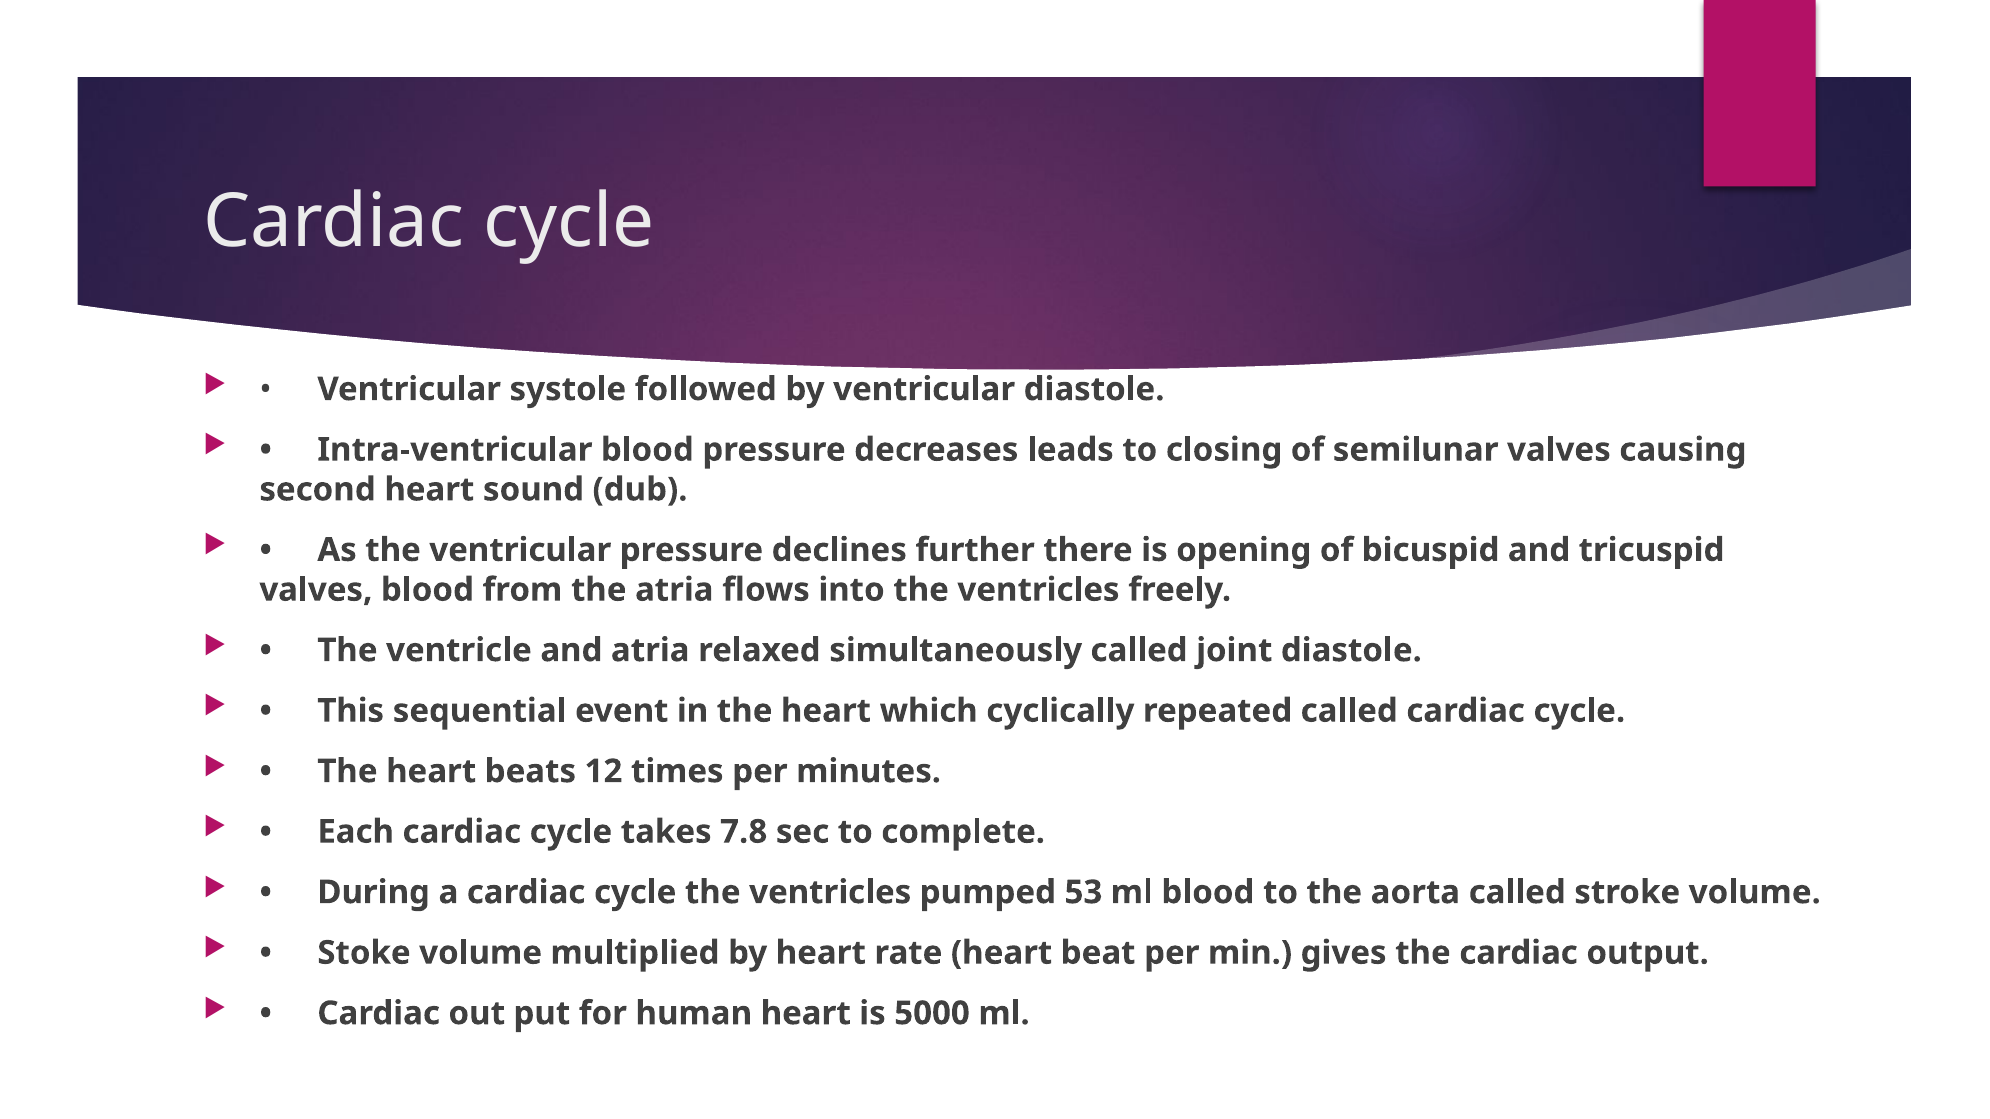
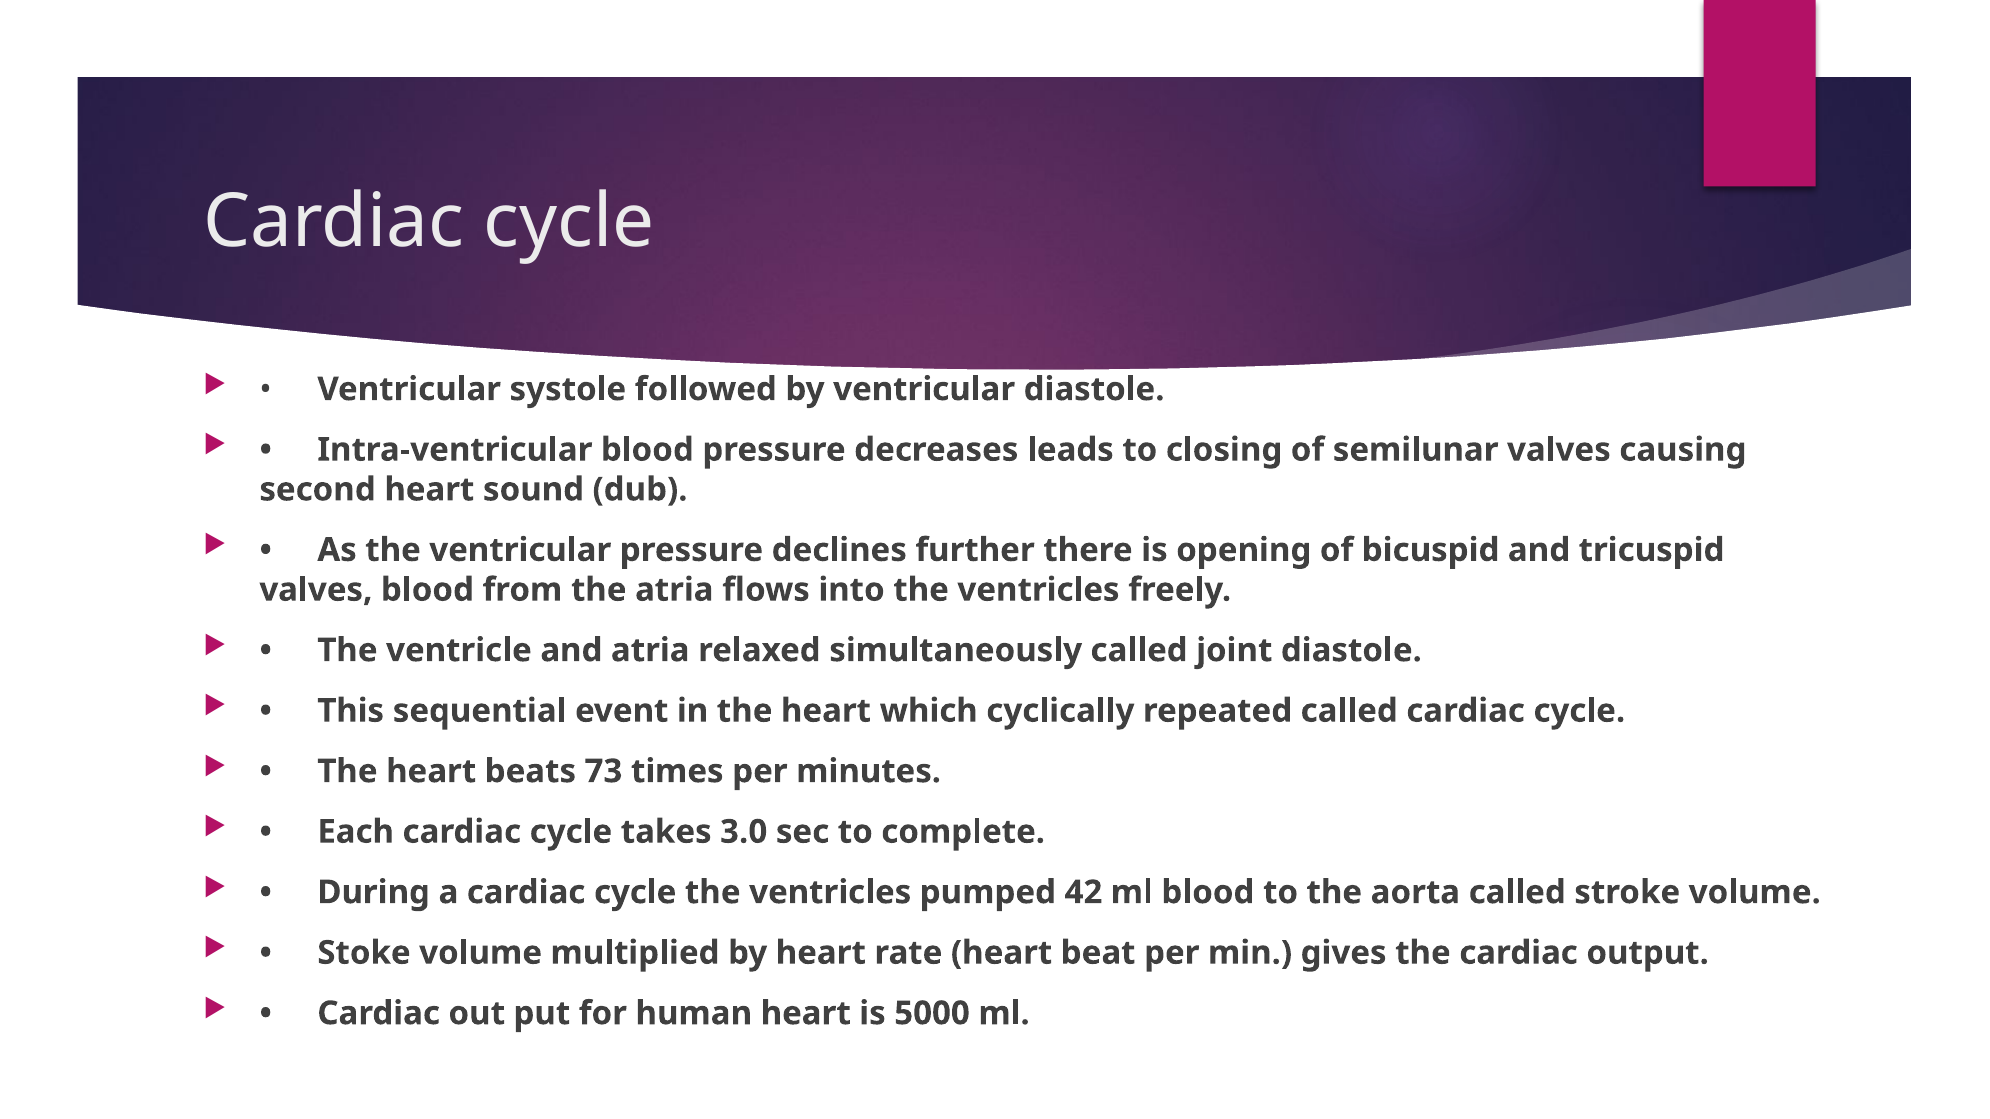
12: 12 -> 73 (603, 772)
7.8: 7.8 -> 3.0 (744, 832)
53: 53 -> 42 (1083, 893)
